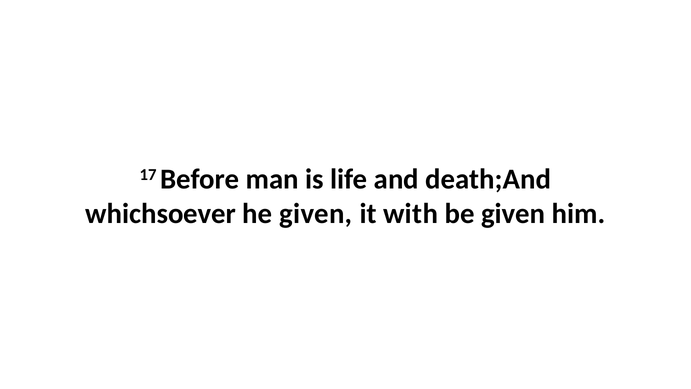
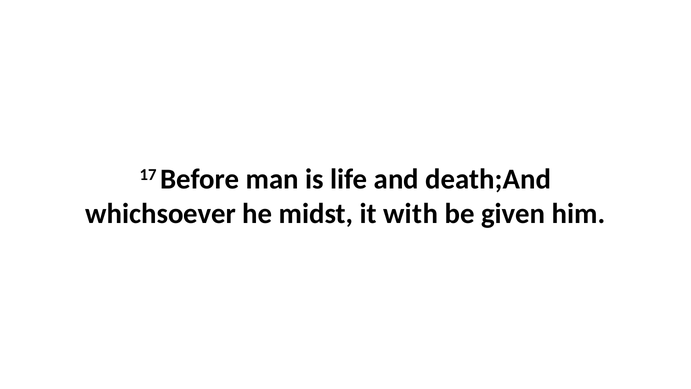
he given: given -> midst (316, 214)
